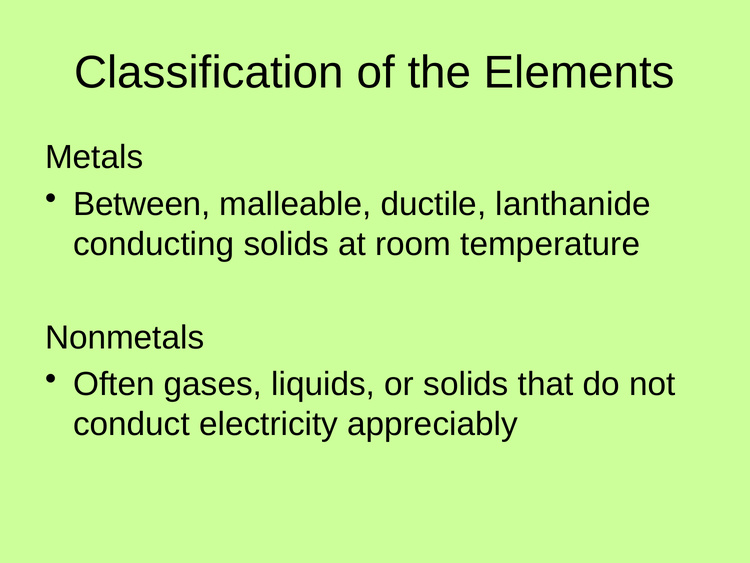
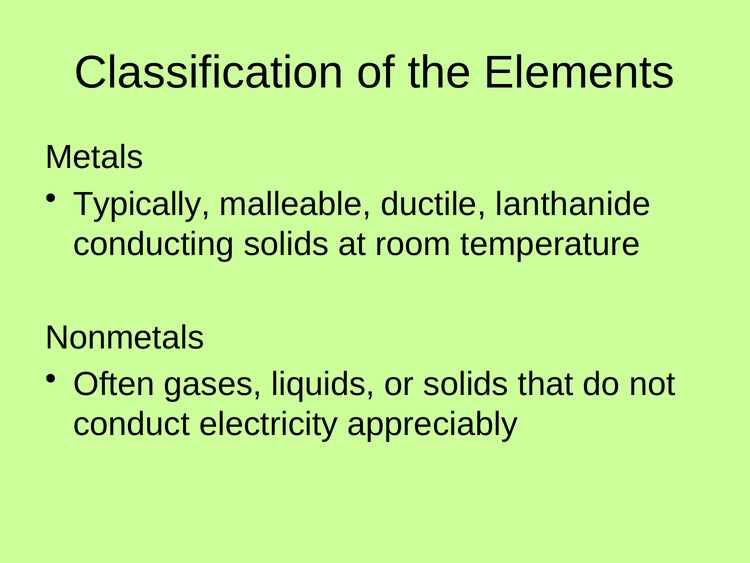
Between: Between -> Typically (142, 204)
